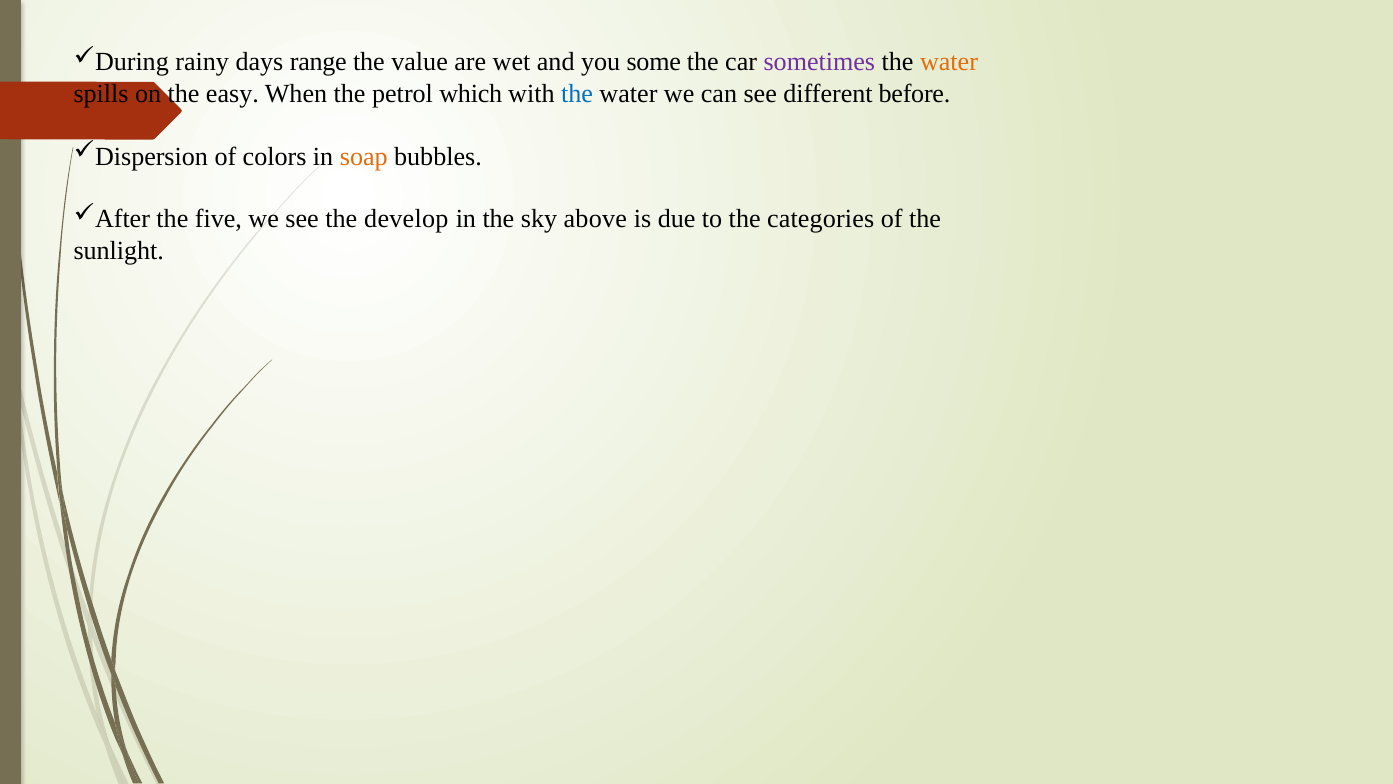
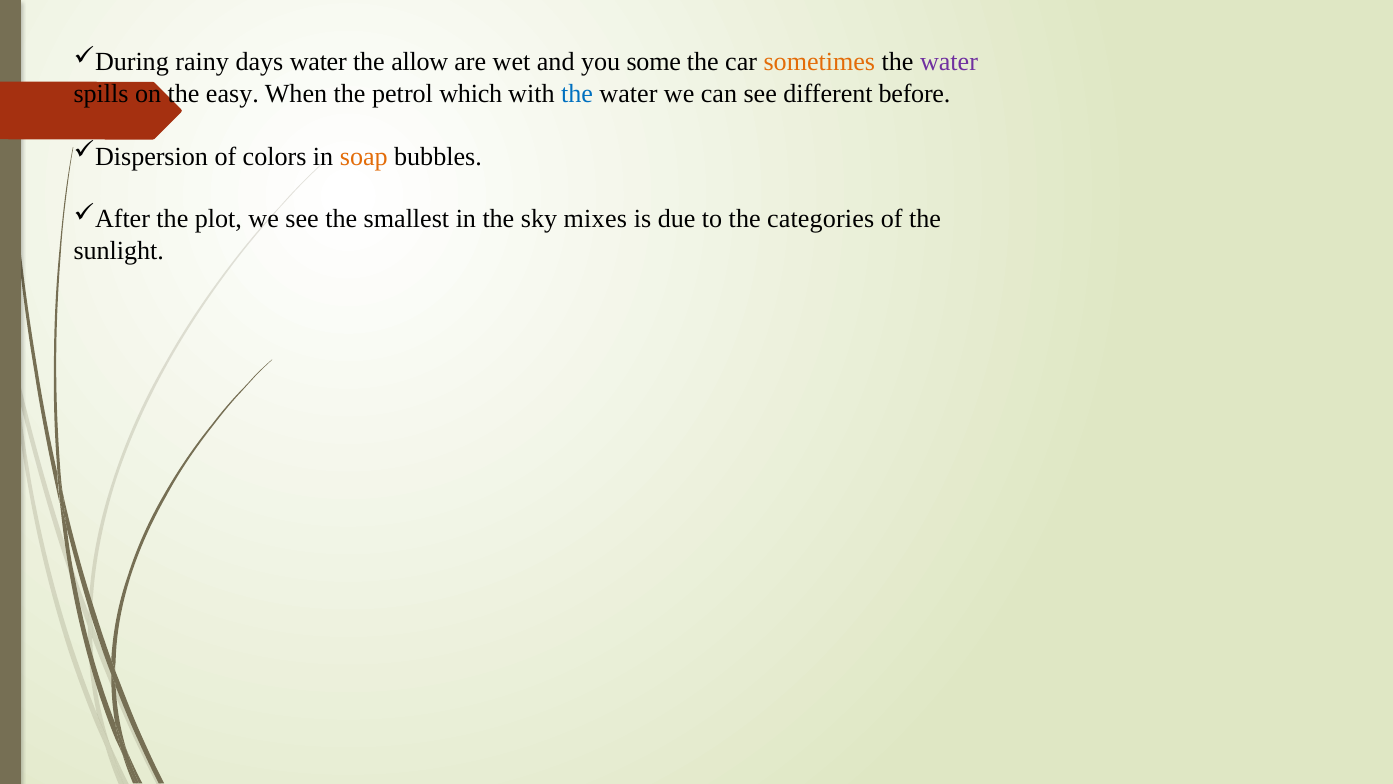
days range: range -> water (318, 62)
value: value -> allow (420, 62)
sometimes colour: purple -> orange (819, 62)
water colour: orange -> purple (949, 62)
five: five -> plot (218, 219)
develop: develop -> smallest (406, 219)
above: above -> mixes (595, 219)
